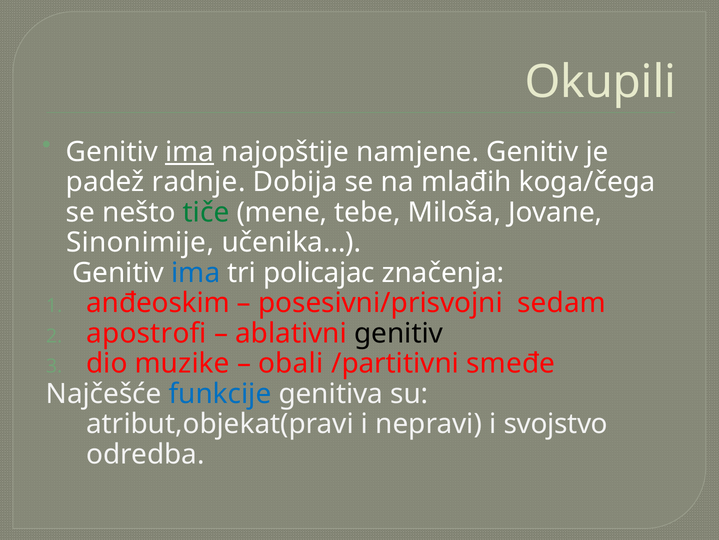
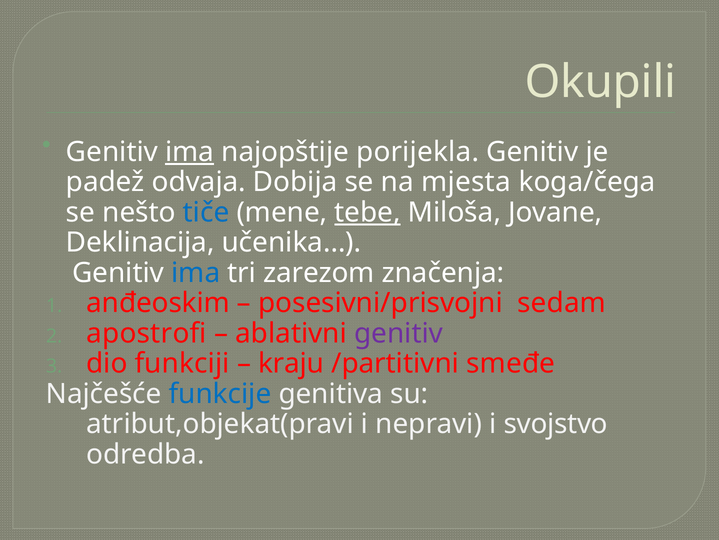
namjene: namjene -> porijekla (418, 152)
radnje: radnje -> odvaja (199, 182)
mlađih: mlađih -> mjesta (466, 182)
tiče colour: green -> blue (206, 212)
tebe underline: none -> present (368, 212)
Sinonimije: Sinonimije -> Deklinacija (140, 242)
policajac: policajac -> zarezom (319, 273)
genitiv colour: black -> purple (399, 333)
muzike: muzike -> funkciji (182, 363)
obali: obali -> kraju (291, 363)
